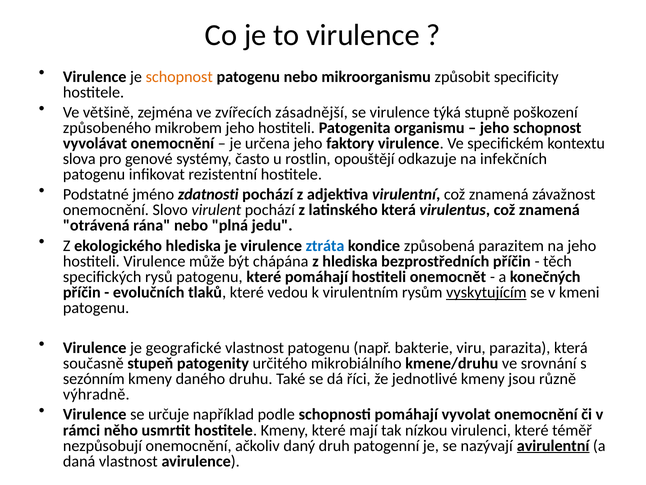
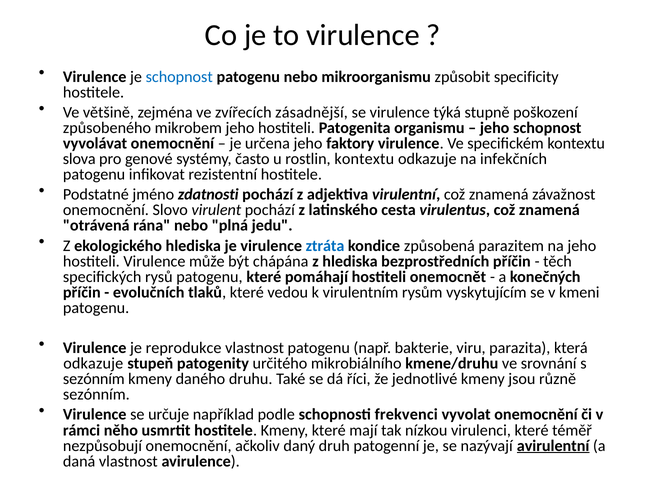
schopnost colour: orange -> blue (179, 77)
rostlin opouštějí: opouštějí -> kontextu (364, 159)
latinského která: která -> cesta (399, 210)
vyskytujícím underline: present -> none (486, 292)
geografické: geografické -> reprodukce (184, 348)
současně: současně -> odkazuje (93, 363)
výhradně: výhradně -> sezónním (96, 394)
schopnosti pomáhají: pomáhají -> frekvenci (406, 414)
